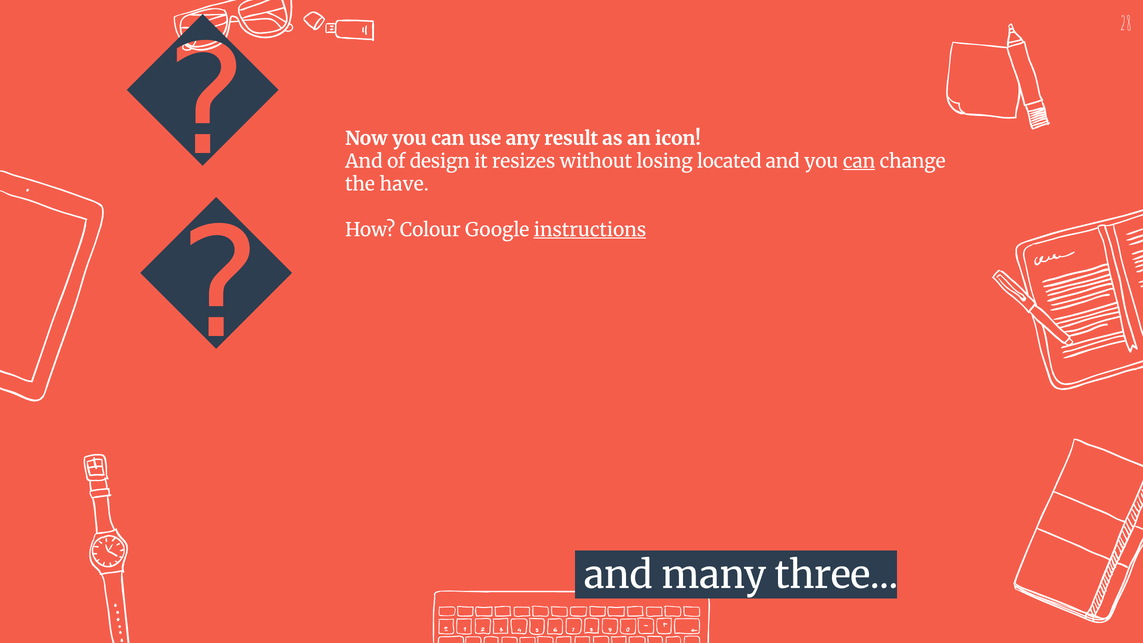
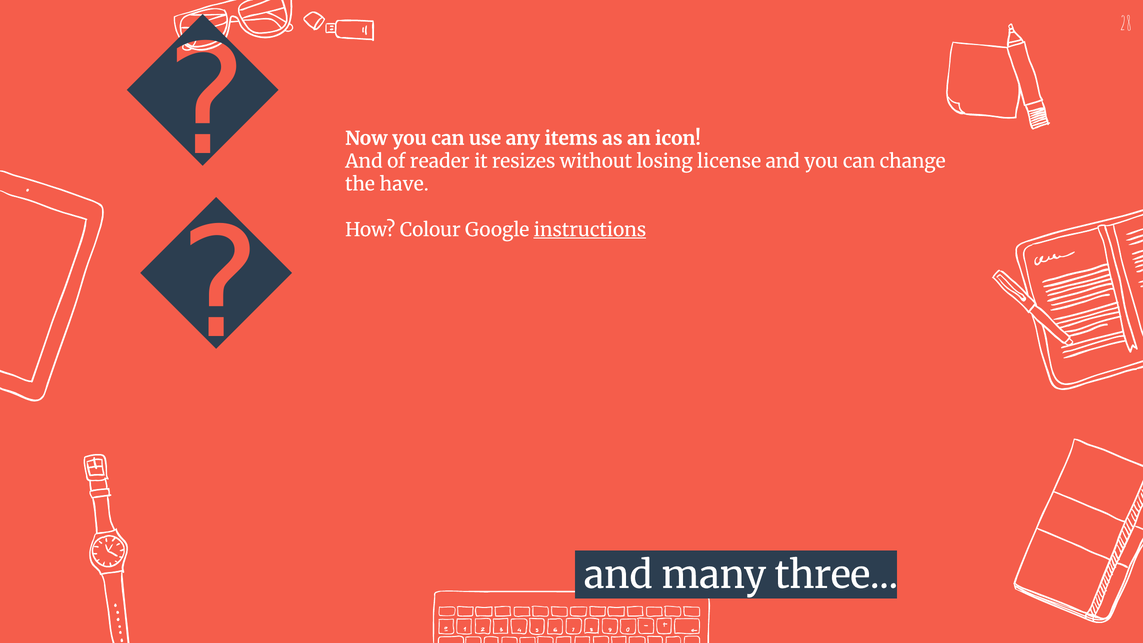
result: result -> items (571, 138)
design: design -> reader (440, 161)
located: located -> license (729, 161)
can underline: present -> none (859, 161)
